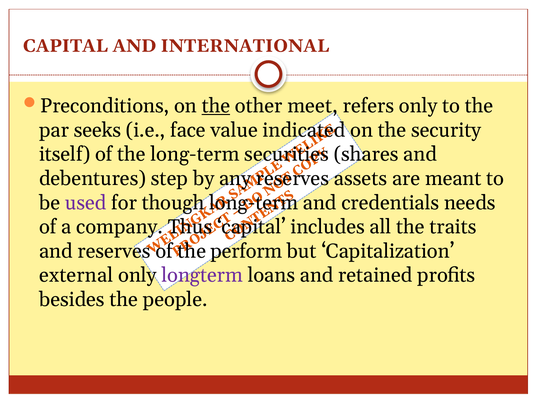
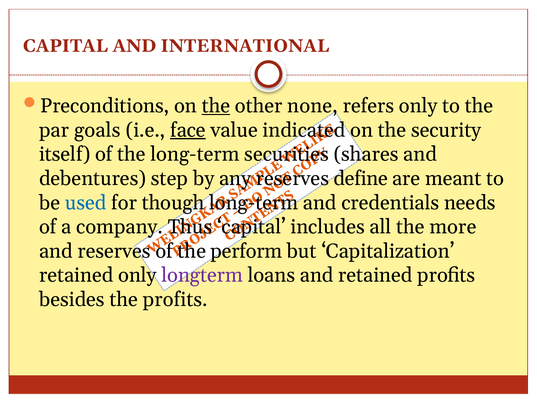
meet: meet -> none (313, 106)
seeks: seeks -> goals (97, 130)
face underline: none -> present (188, 130)
assets: assets -> define (361, 178)
used colour: purple -> blue (86, 203)
traits: traits -> more (453, 227)
external: external -> retained (76, 275)
the people: people -> profits (175, 299)
